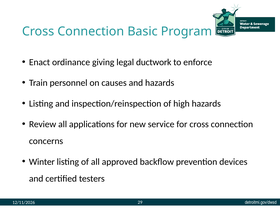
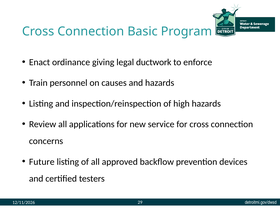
Winter: Winter -> Future (42, 162)
